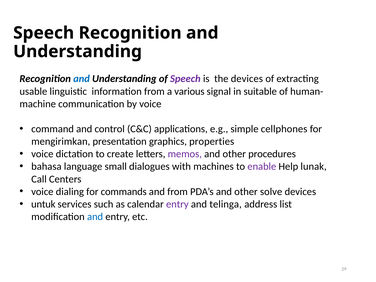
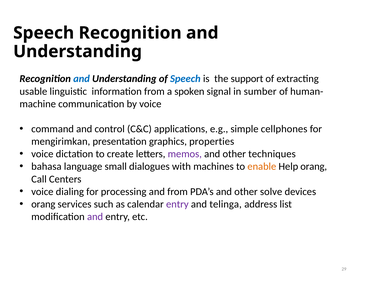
Speech colour: purple -> blue (185, 79)
the devices: devices -> support (247, 79)
various: various -> spoken (189, 91)
suitable: suitable -> sumber (260, 91)
procedures: procedures -> techniques (272, 154)
enable colour: purple -> orange (262, 167)
Help lunak: lunak -> orang (314, 167)
commands: commands -> processing (124, 192)
untuk: untuk -> orang (43, 204)
and colour: blue -> purple (95, 217)
